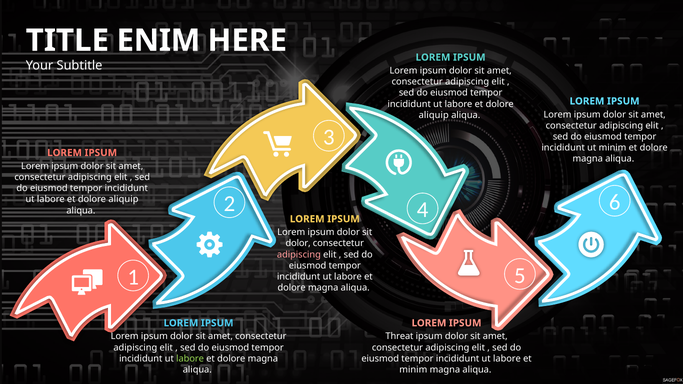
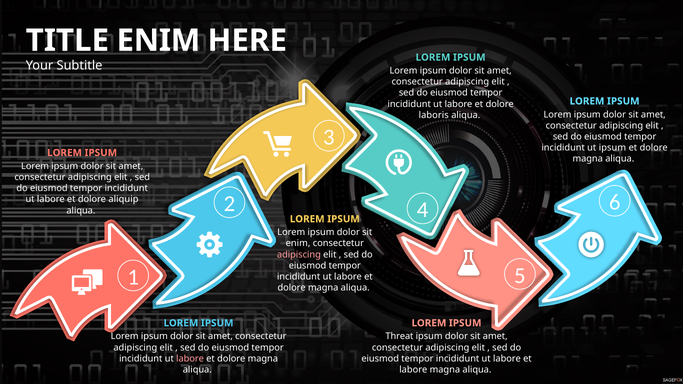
aliquip: aliquip -> laboris (434, 115)
ut minim: minim -> ipsum (612, 148)
dolor: dolor -> enim (298, 244)
labore colour: light green -> pink (190, 359)
minim: minim -> labore (413, 370)
